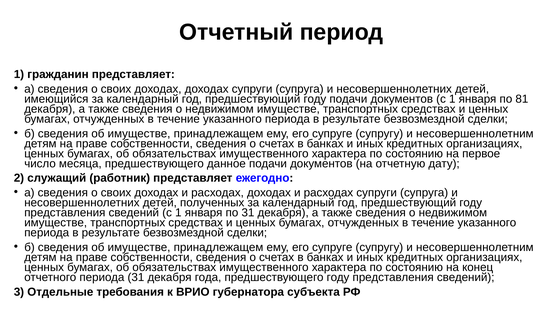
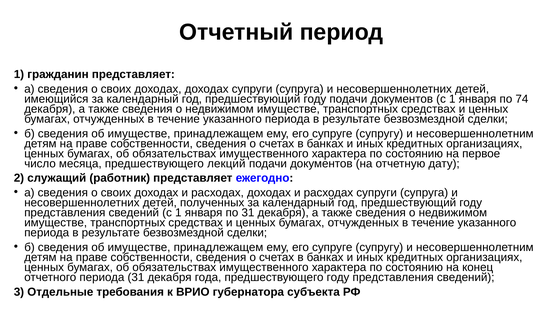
81: 81 -> 74 (522, 99)
данное: данное -> лекций (226, 163)
